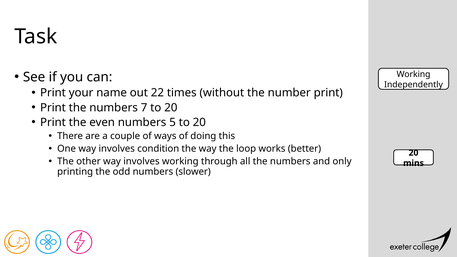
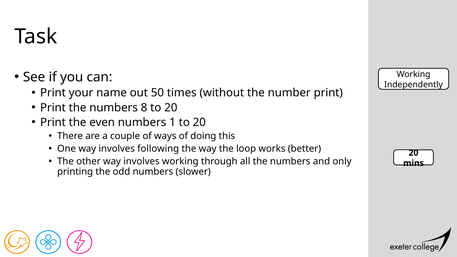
22: 22 -> 50 (157, 93)
7: 7 -> 8 (144, 108)
5: 5 -> 1 (173, 122)
condition: condition -> following (158, 149)
